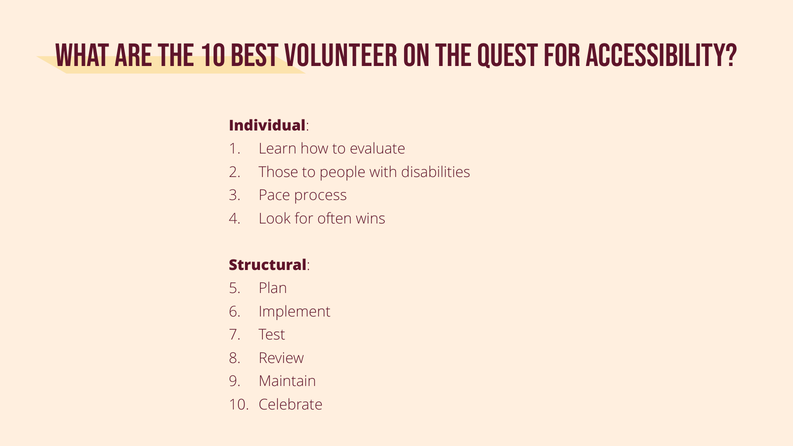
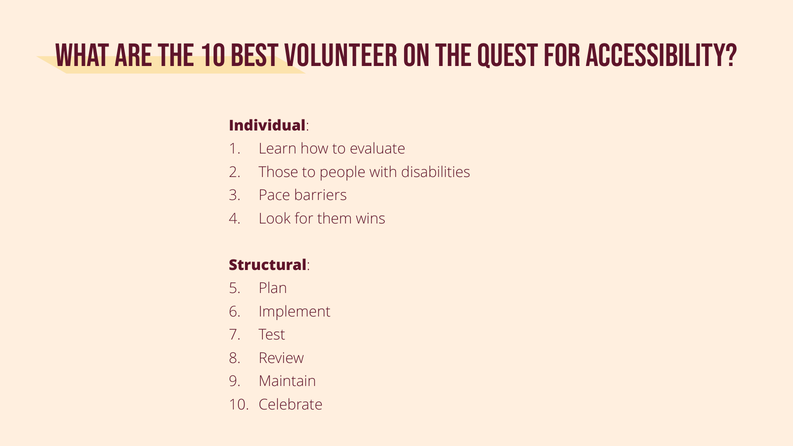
process: process -> barriers (321, 196)
often: often -> them (335, 219)
